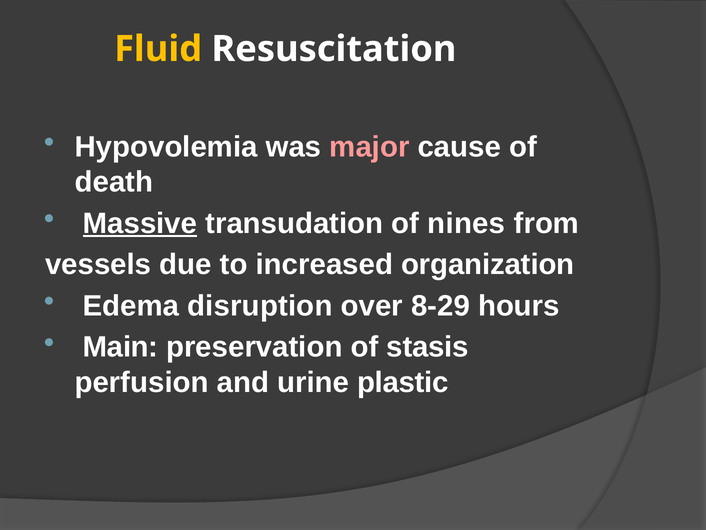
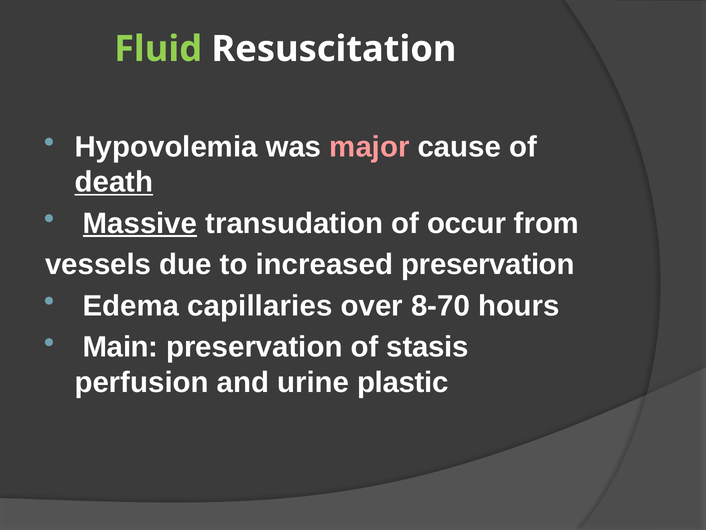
Fluid colour: yellow -> light green (158, 49)
death underline: none -> present (114, 182)
nines: nines -> occur (467, 223)
increased organization: organization -> preservation (488, 264)
disruption: disruption -> capillaries (260, 306)
8-29: 8-29 -> 8-70 (440, 306)
